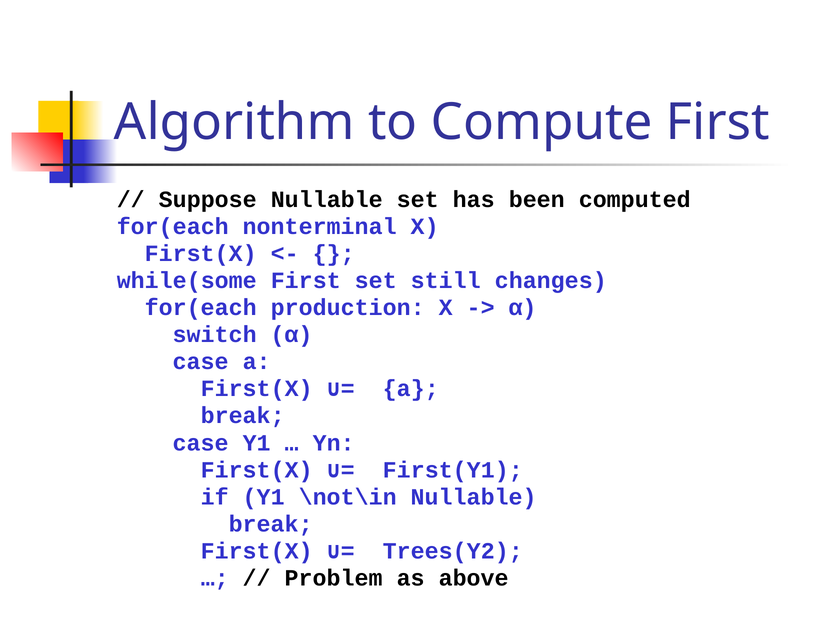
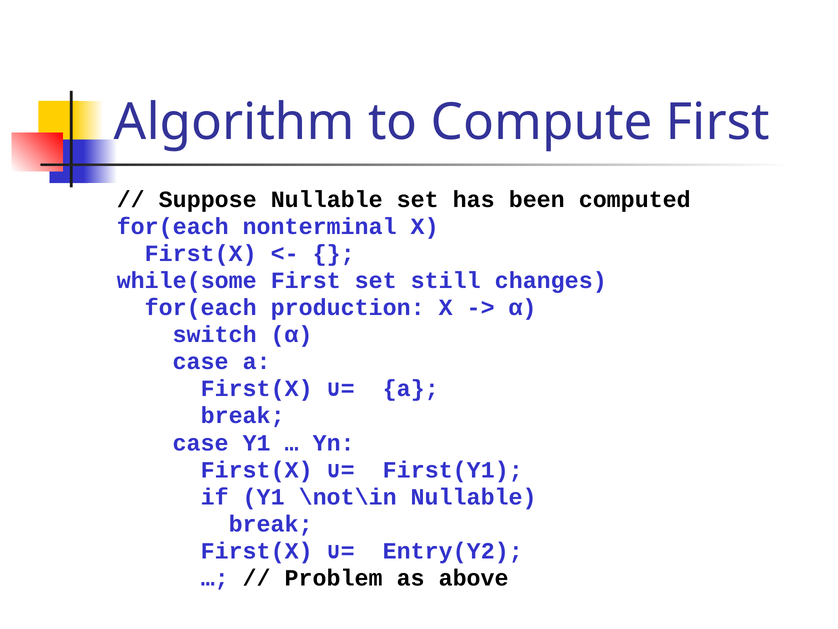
Trees(Y2: Trees(Y2 -> Entry(Y2 (453, 551)
